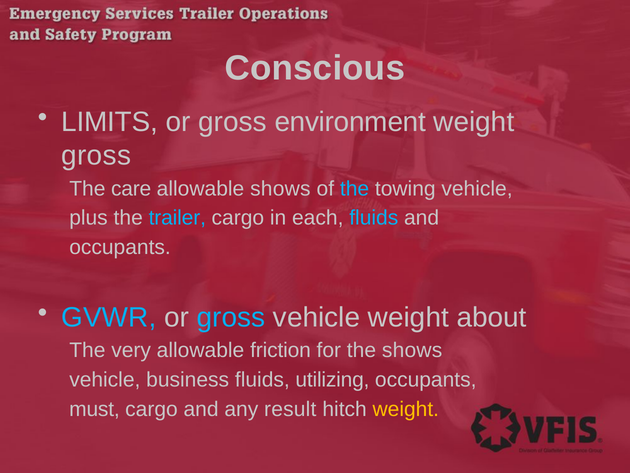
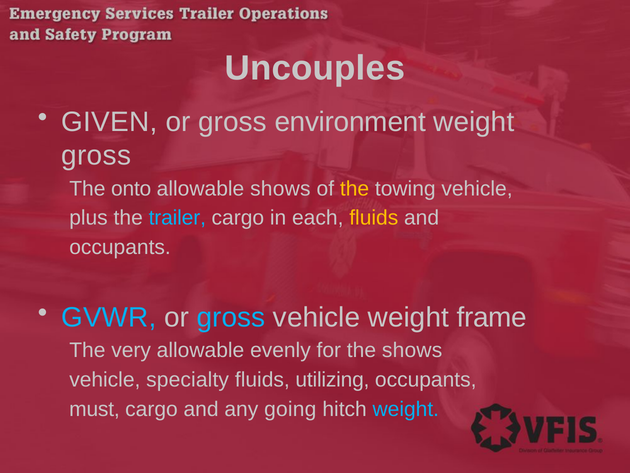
Conscious: Conscious -> Uncouples (315, 68)
LIMITS: LIMITS -> GIVEN (110, 122)
care: care -> onto (131, 188)
the colour: light blue -> yellow (355, 188)
fluids colour: light blue -> yellow (374, 218)
about: about -> frame (492, 317)
friction: friction -> evenly (280, 350)
business: business -> specialty (188, 380)
result: result -> going (290, 409)
weight colour: yellow -> light blue (406, 409)
